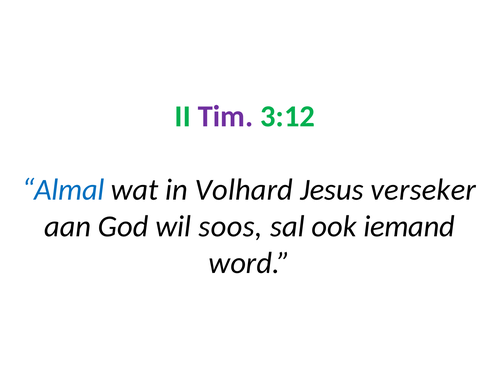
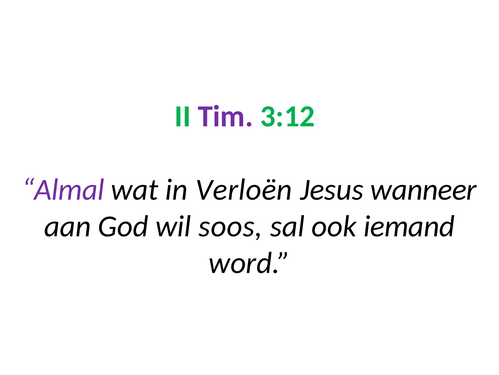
Almal colour: blue -> purple (63, 189)
Volhard: Volhard -> Verloën (244, 189)
verseker: verseker -> wanneer (423, 189)
